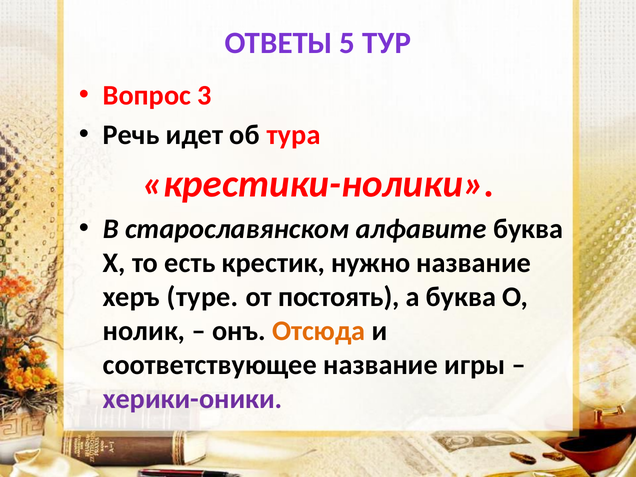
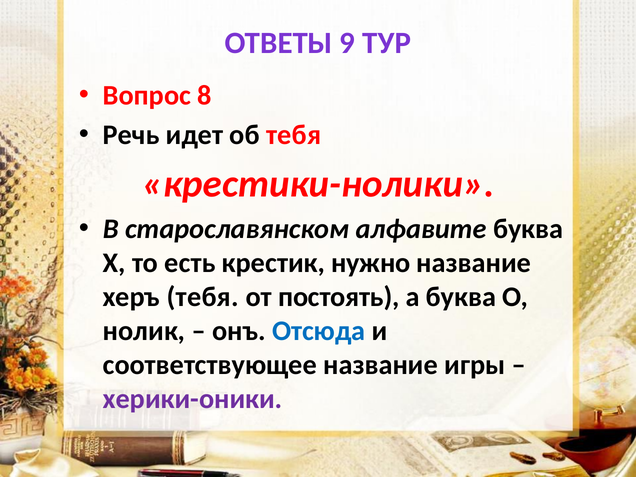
5: 5 -> 9 (347, 43)
3: 3 -> 8 (205, 95)
об тура: тура -> тебя (294, 135)
херъ туре: туре -> тебя (203, 297)
Отсюда colour: orange -> blue (319, 331)
